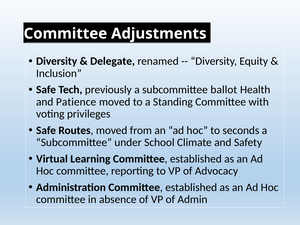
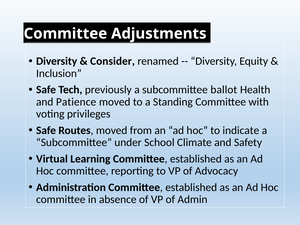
Delegate: Delegate -> Consider (112, 61)
seconds: seconds -> indicate (241, 130)
